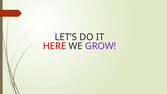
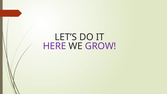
HERE colour: red -> purple (55, 46)
